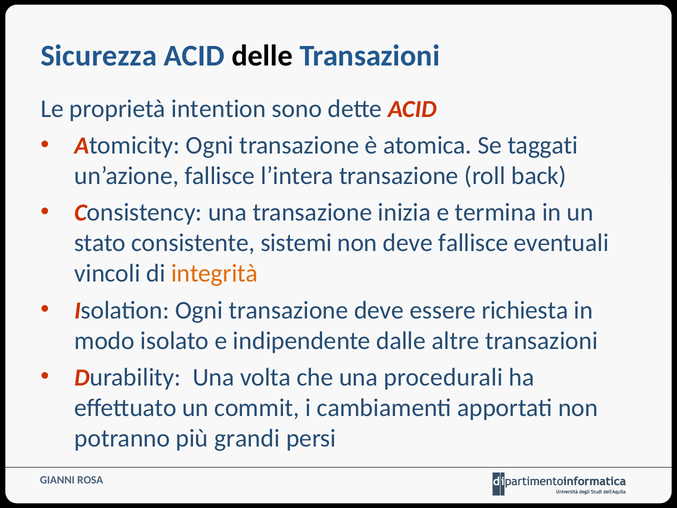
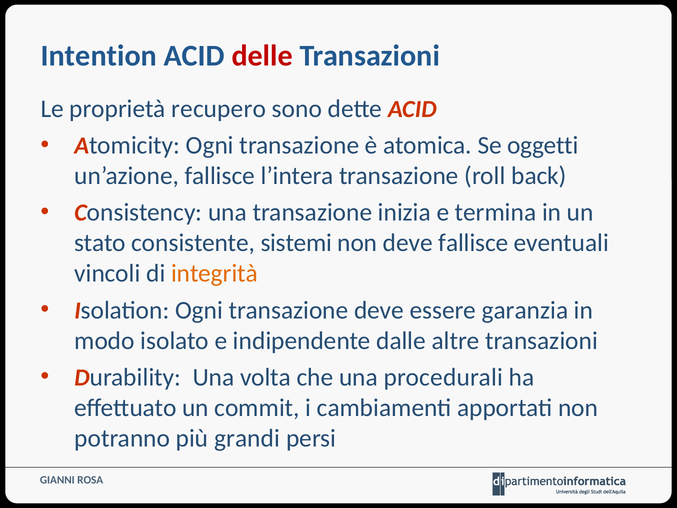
Sicurezza: Sicurezza -> Intention (99, 56)
delle colour: black -> red (262, 56)
intention: intention -> recupero (219, 109)
taggati: taggati -> oggetti (543, 145)
richiesta: richiesta -> garanzia (525, 310)
